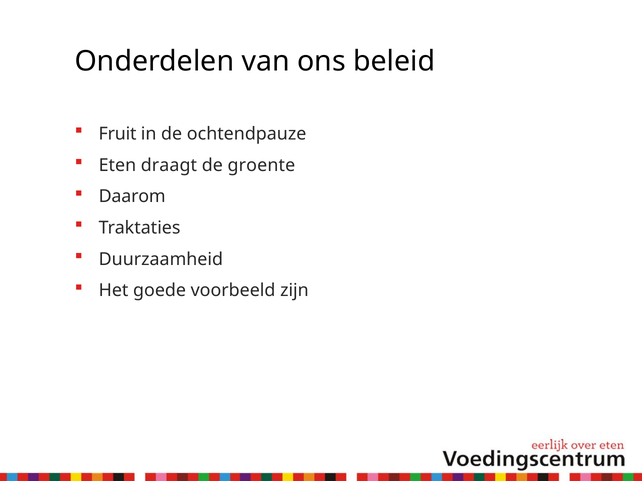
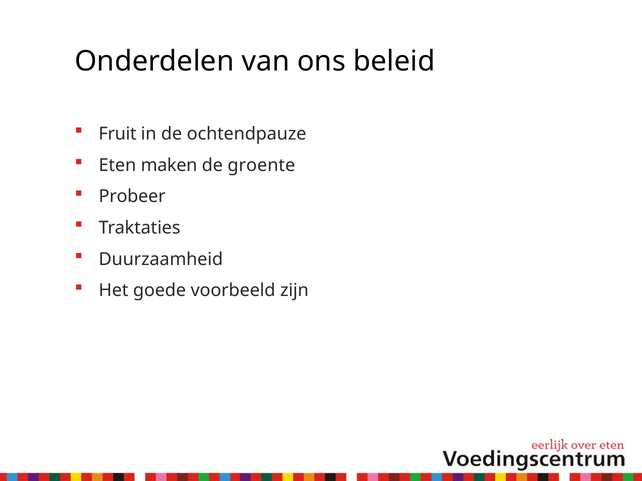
draagt: draagt -> maken (169, 165)
Daarom: Daarom -> Probeer (132, 197)
